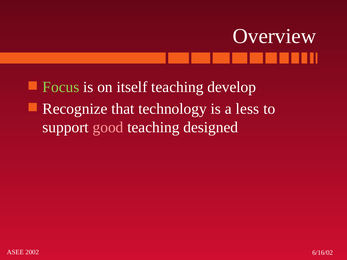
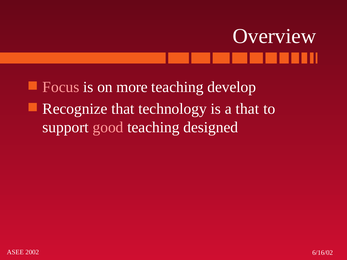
Focus colour: light green -> pink (61, 87)
itself: itself -> more (132, 87)
a less: less -> that (247, 109)
